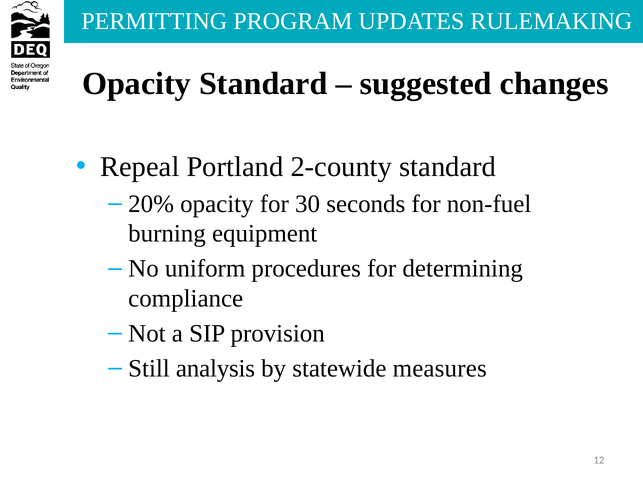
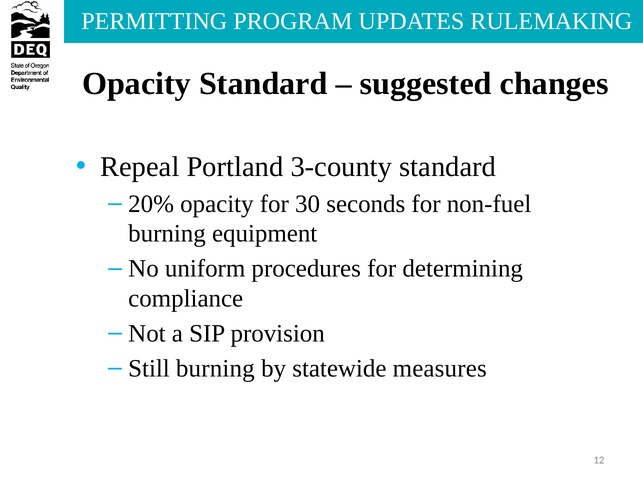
2-county: 2-county -> 3-county (341, 167)
Still analysis: analysis -> burning (215, 369)
